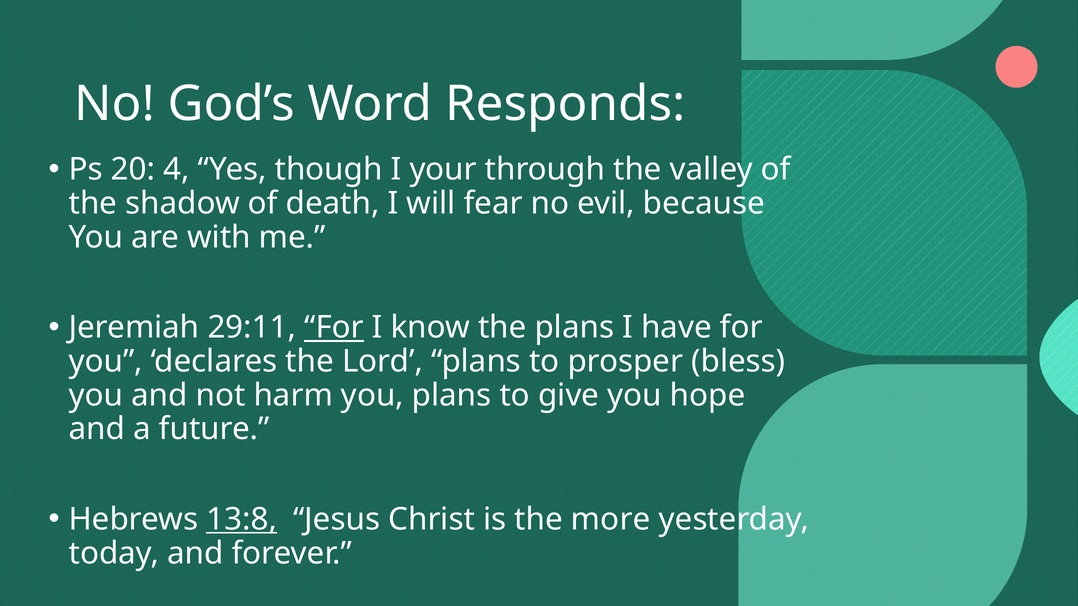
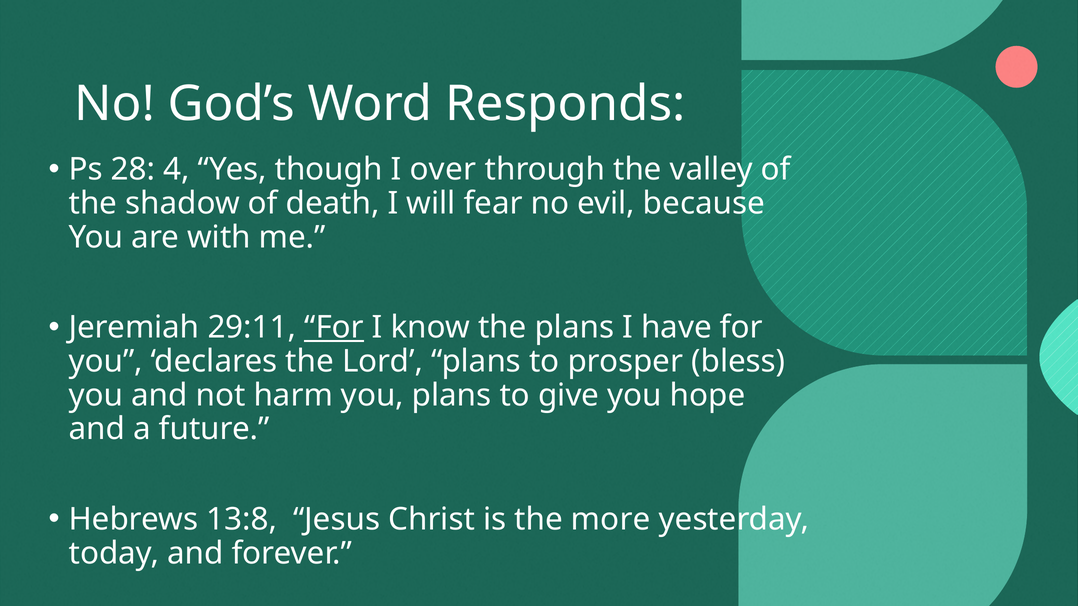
20: 20 -> 28 (133, 170)
your: your -> over (443, 170)
13:8 underline: present -> none (242, 520)
